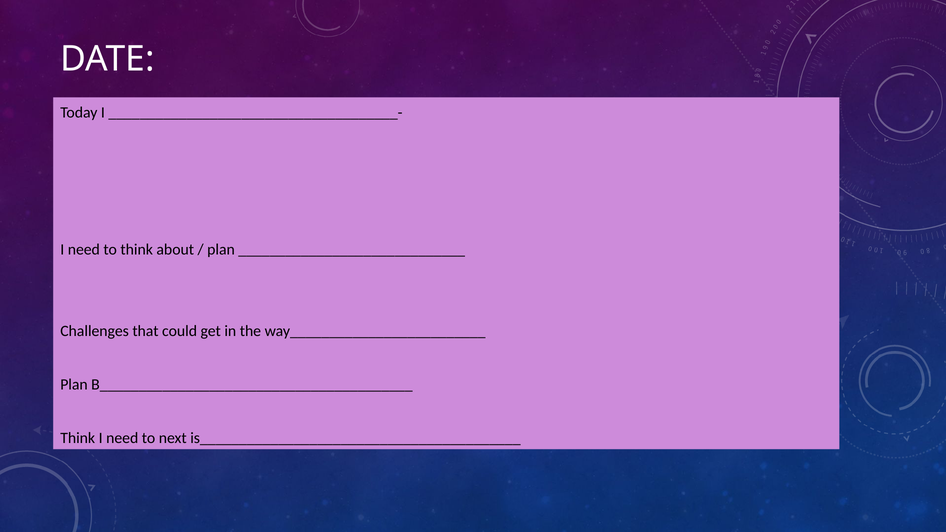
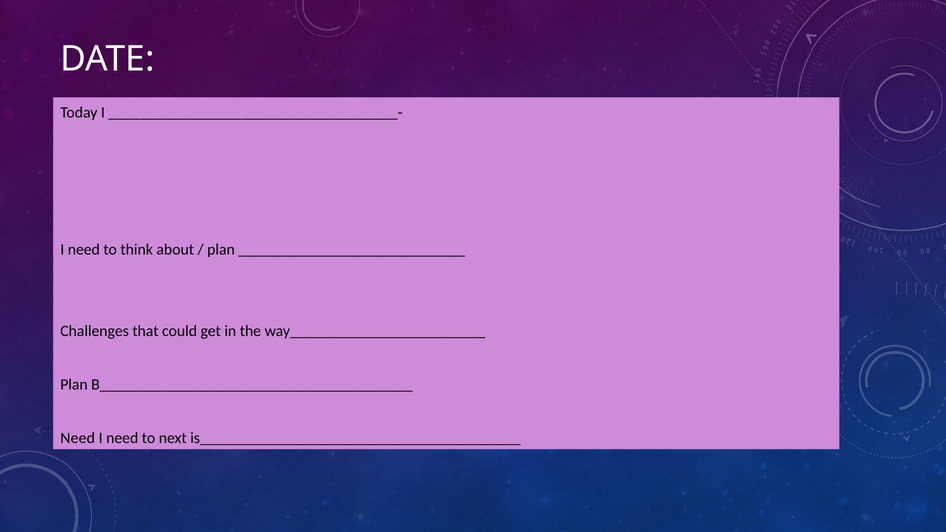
Think: Think -> Need (78, 438)
